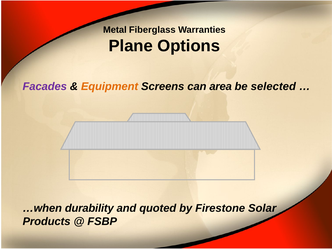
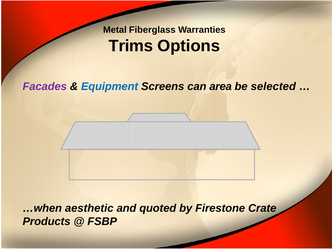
Plane: Plane -> Trims (131, 46)
Equipment colour: orange -> blue (110, 87)
durability: durability -> aesthetic (89, 208)
Solar: Solar -> Crate (262, 208)
